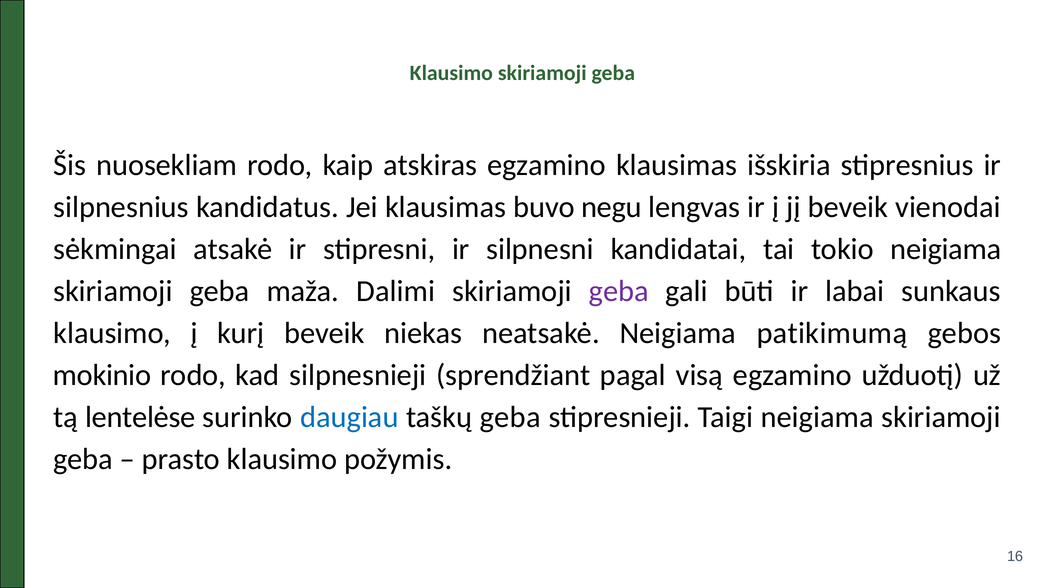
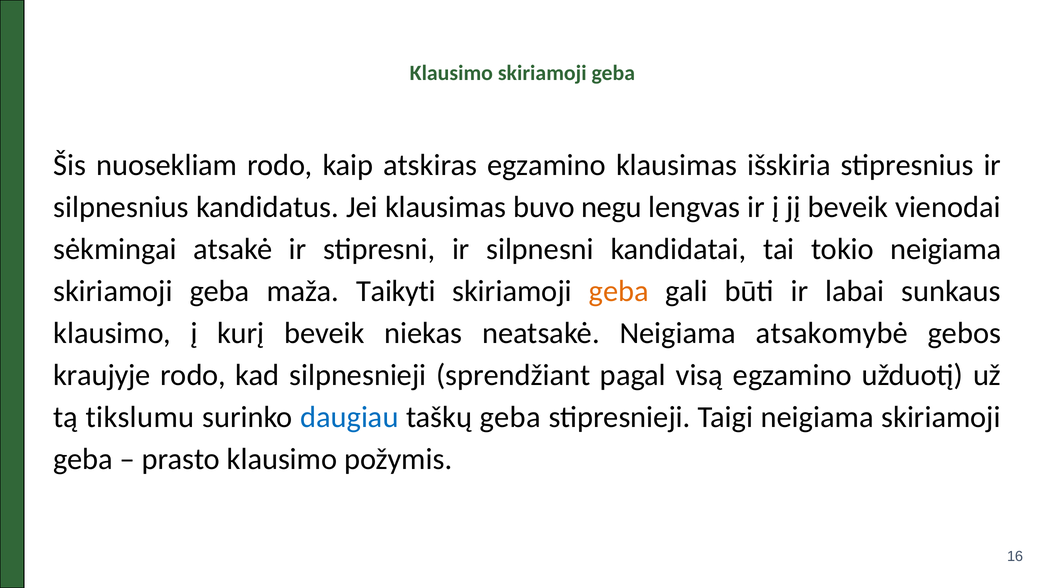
Dalimi: Dalimi -> Taikyti (396, 291)
geba colour: purple -> orange (619, 291)
patikimumą: patikimumą -> atsakomybė (832, 333)
mokinio: mokinio -> kraujyje (102, 375)
lentelėse: lentelėse -> tikslumu (140, 417)
